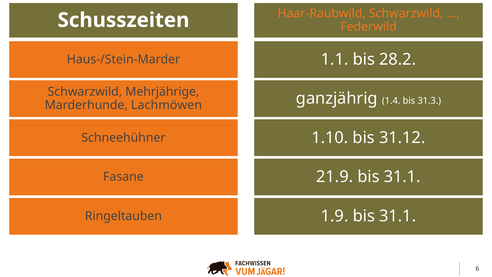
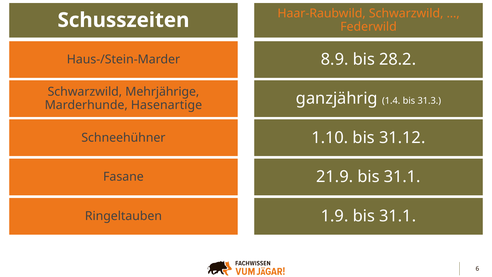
1.1: 1.1 -> 8.9 (335, 59)
Lachmöwen: Lachmöwen -> Hasenartige (167, 105)
